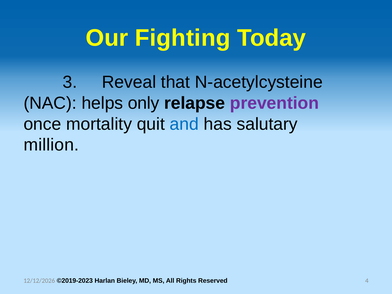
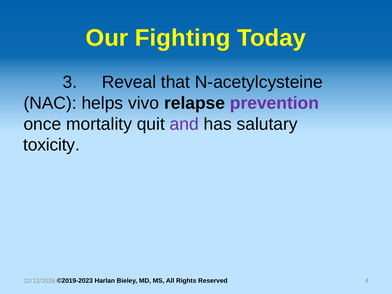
only: only -> vivo (144, 103)
and colour: blue -> purple (184, 124)
million: million -> toxicity (52, 145)
